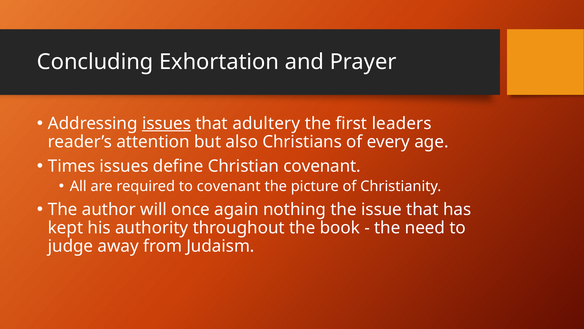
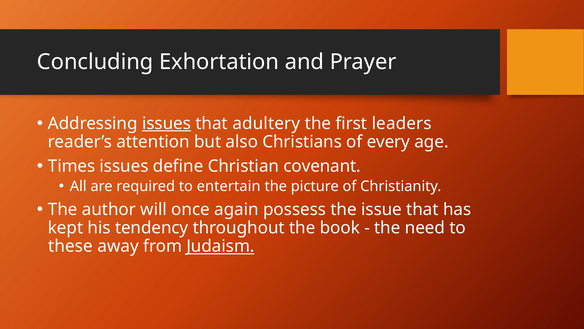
to covenant: covenant -> entertain (229, 186)
nothing: nothing -> possess (295, 209)
authority: authority -> tendency (152, 228)
judge: judge -> these (70, 246)
Judaism underline: none -> present (220, 246)
